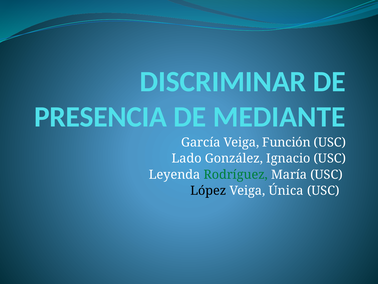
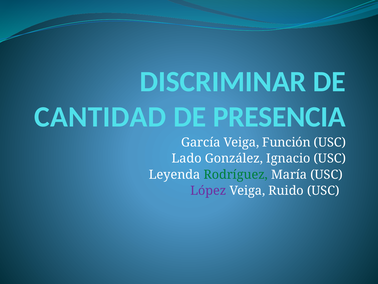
PRESENCIA: PRESENCIA -> CANTIDAD (100, 117)
MEDIANTE: MEDIANTE -> PRESENCIA (279, 117)
López colour: black -> purple (208, 190)
Única: Única -> Ruido (286, 190)
